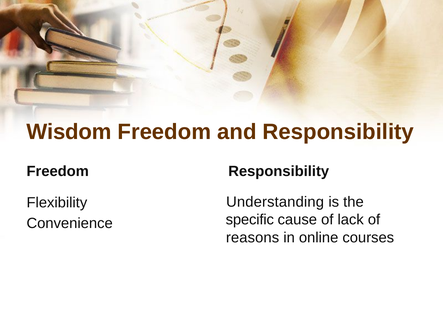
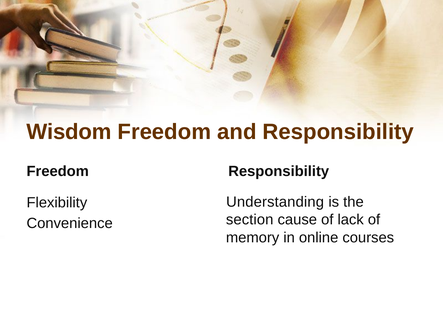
specific: specific -> section (250, 220)
reasons: reasons -> memory (253, 238)
